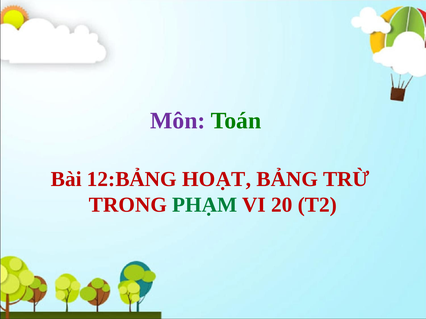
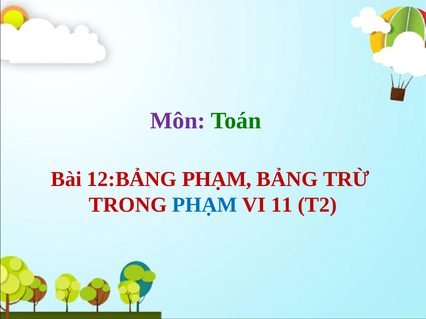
12:BẢNG HOẠT: HOẠT -> PHẠM (217, 179)
PHẠM colour: green -> blue (205, 205)
20: 20 -> 11 (282, 205)
